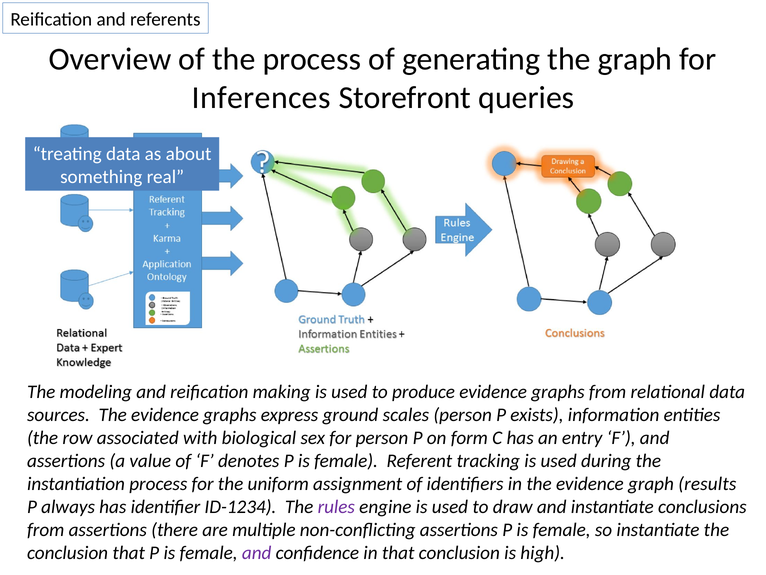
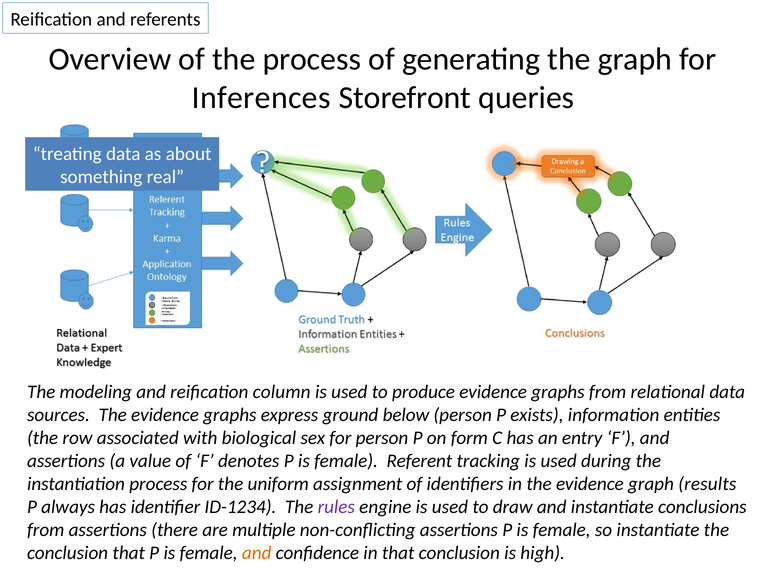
making: making -> column (282, 391)
scales: scales -> below (406, 414)
and colour: purple -> orange (257, 552)
